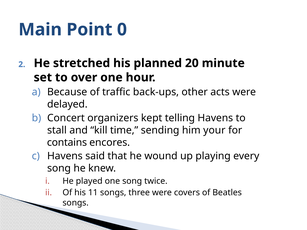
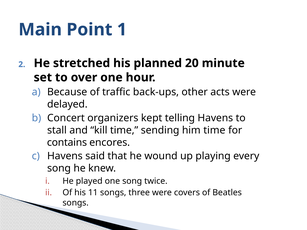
0: 0 -> 1 (122, 30)
him your: your -> time (214, 130)
